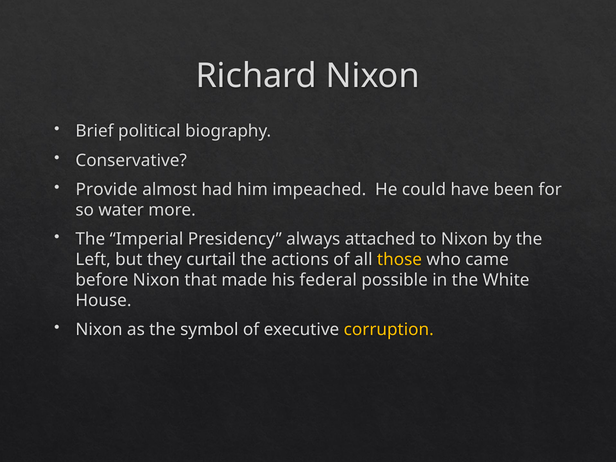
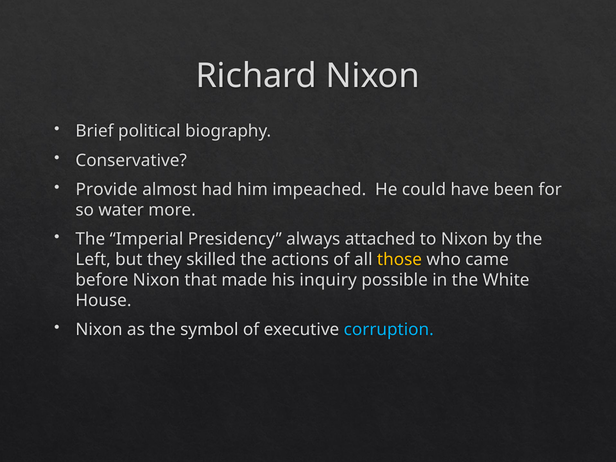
curtail: curtail -> skilled (211, 260)
federal: federal -> inquiry (328, 280)
corruption colour: yellow -> light blue (389, 330)
